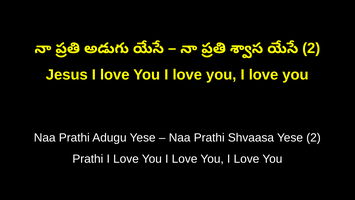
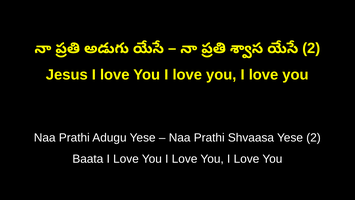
Prathi: Prathi -> Baata (88, 159)
